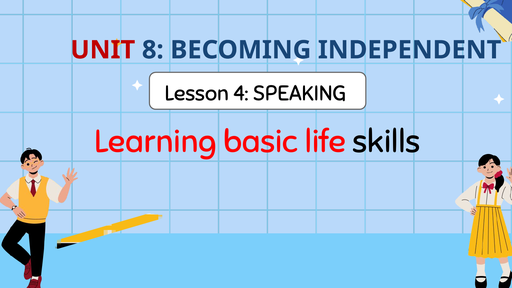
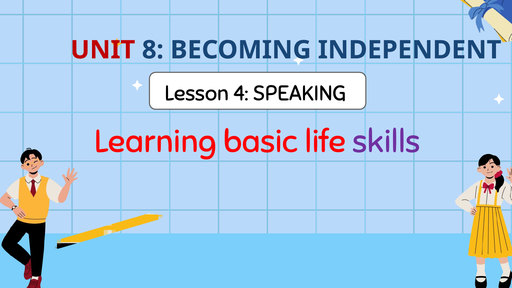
skills colour: black -> purple (386, 142)
